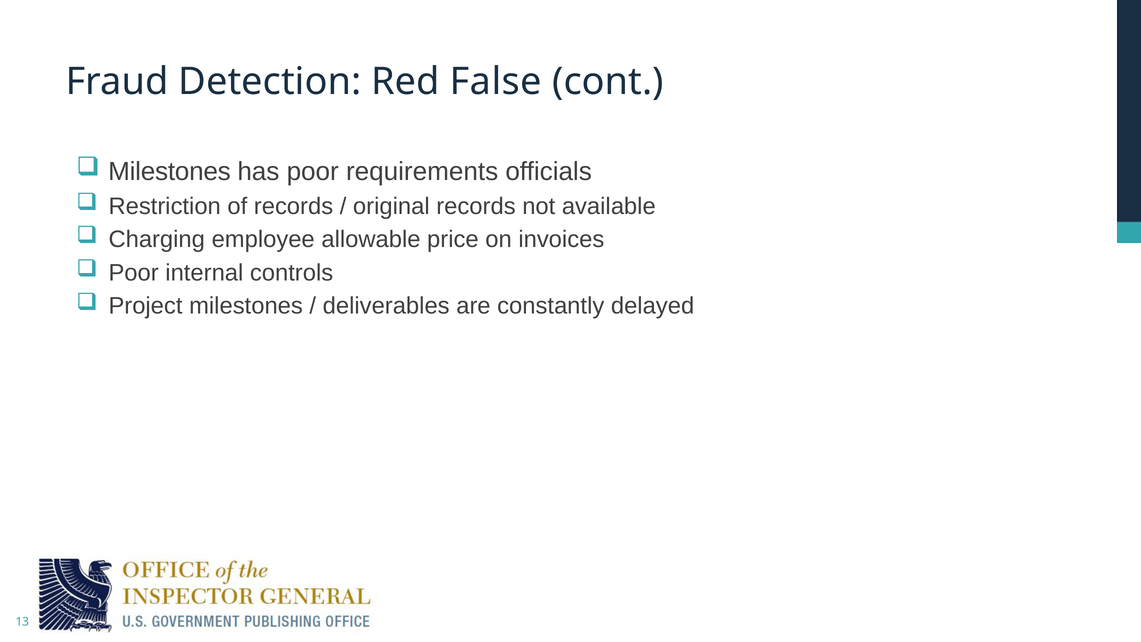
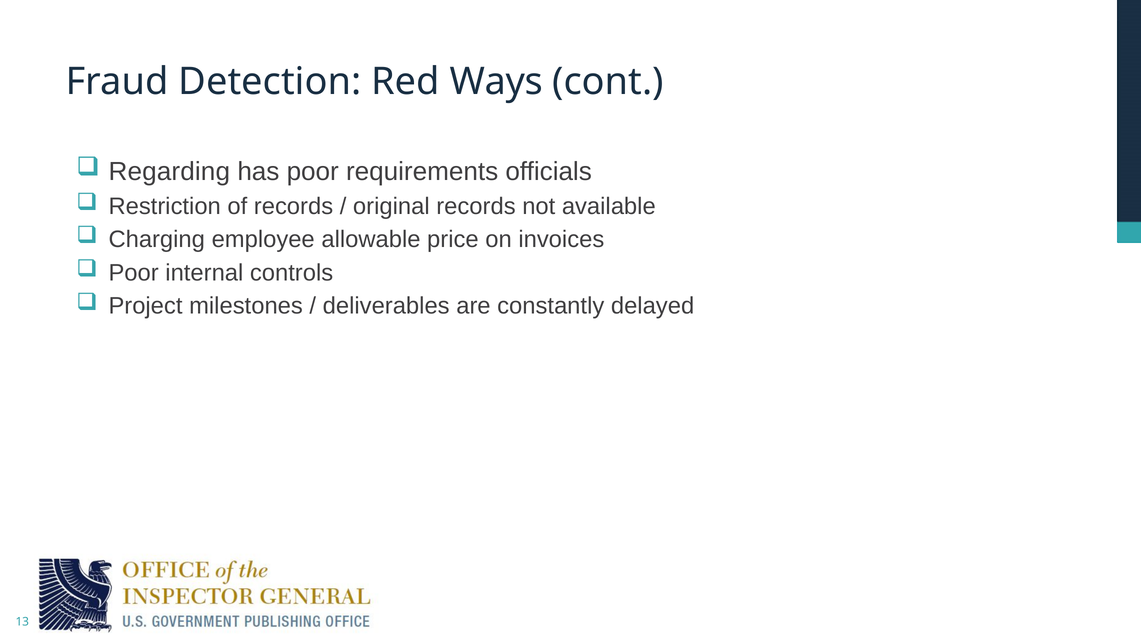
False: False -> Ways (496, 82)
Milestones: Milestones -> Regarding (169, 172)
